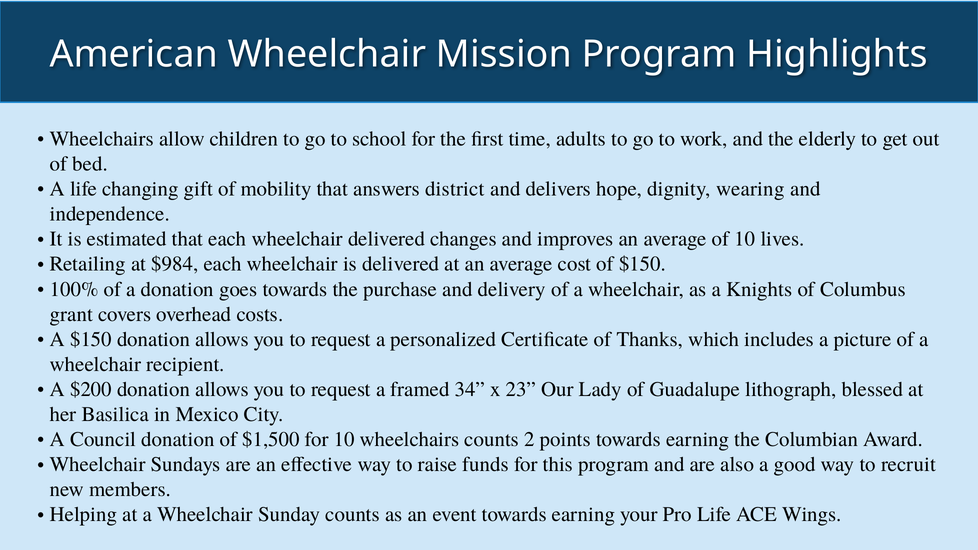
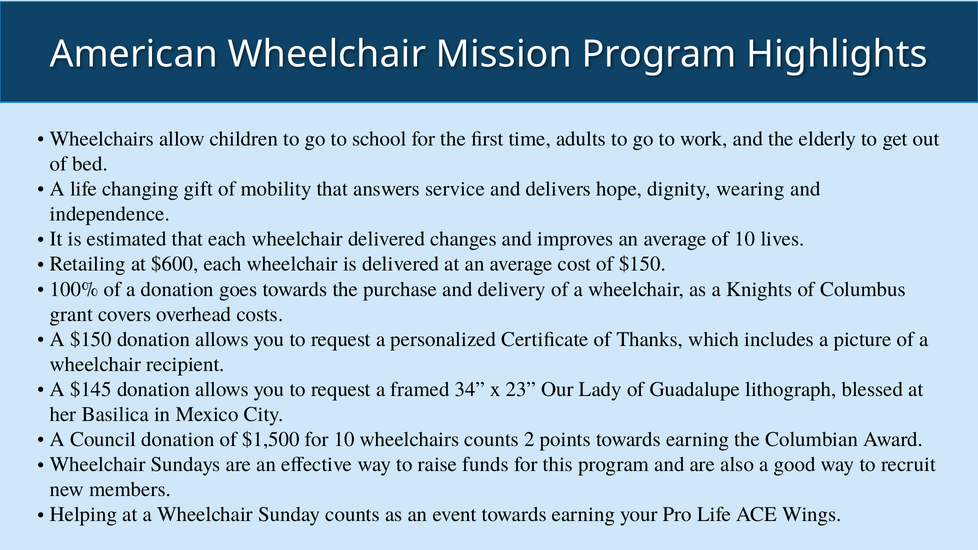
district: district -> service (455, 189)
$984: $984 -> $600 (175, 264)
$200: $200 -> $145 (91, 389)
